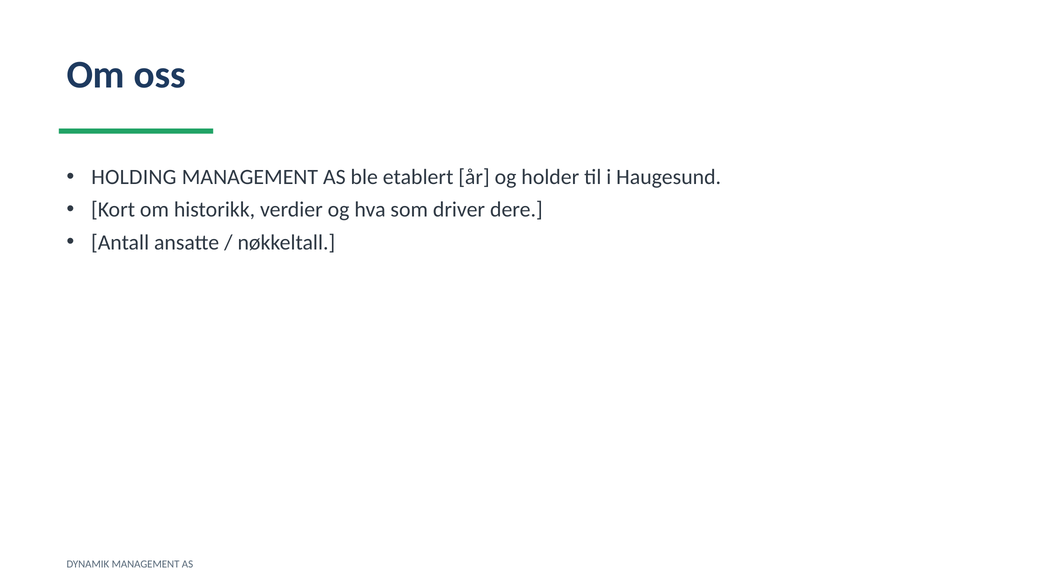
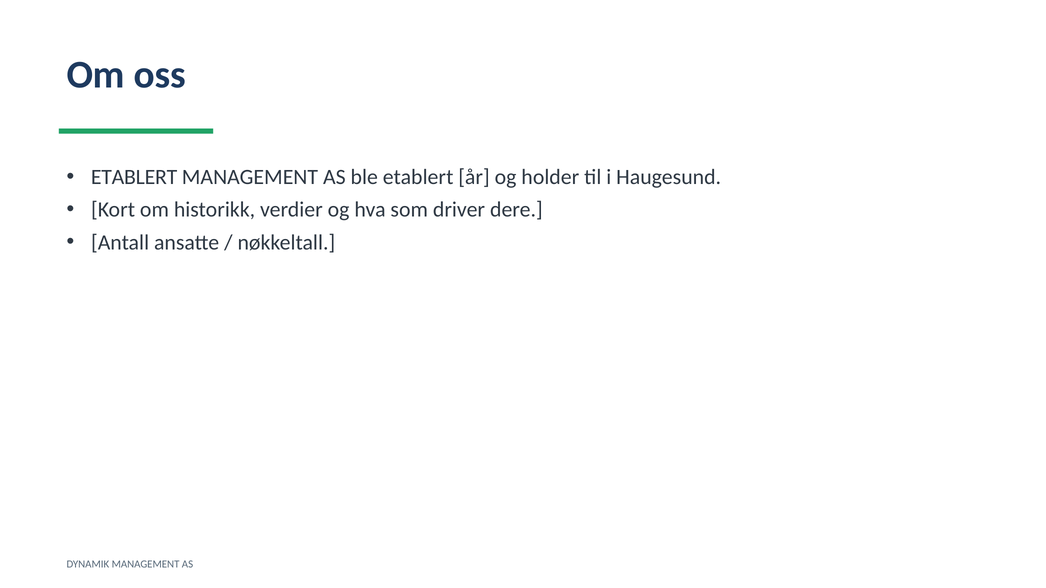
HOLDING: HOLDING -> ETABLERT (134, 177)
